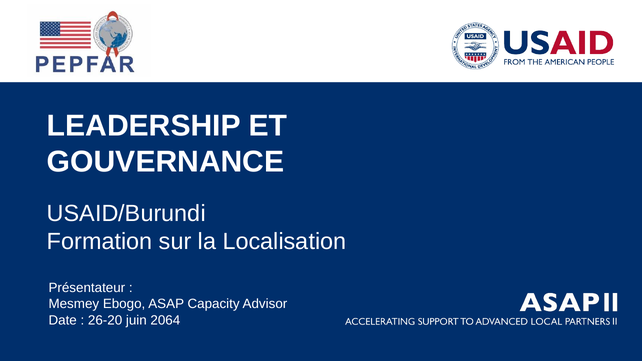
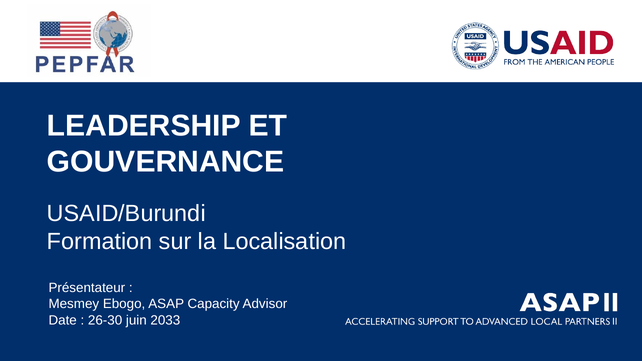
26-20: 26-20 -> 26-30 (105, 320)
2064: 2064 -> 2033 (165, 320)
